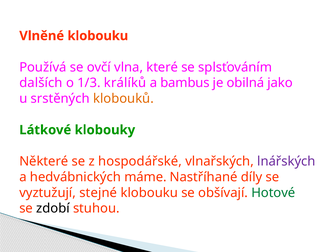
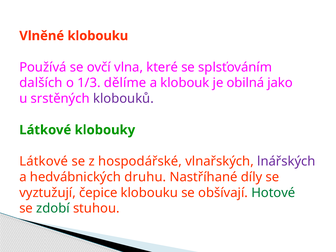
králíků: králíků -> dělíme (125, 83)
bambus: bambus -> klobouk (185, 83)
klobouků colour: orange -> purple (123, 99)
Některé: Některé -> Látkové (44, 161)
máme: máme -> druhu (145, 177)
stejné: stejné -> čepice (98, 193)
zdobí colour: black -> green (53, 208)
